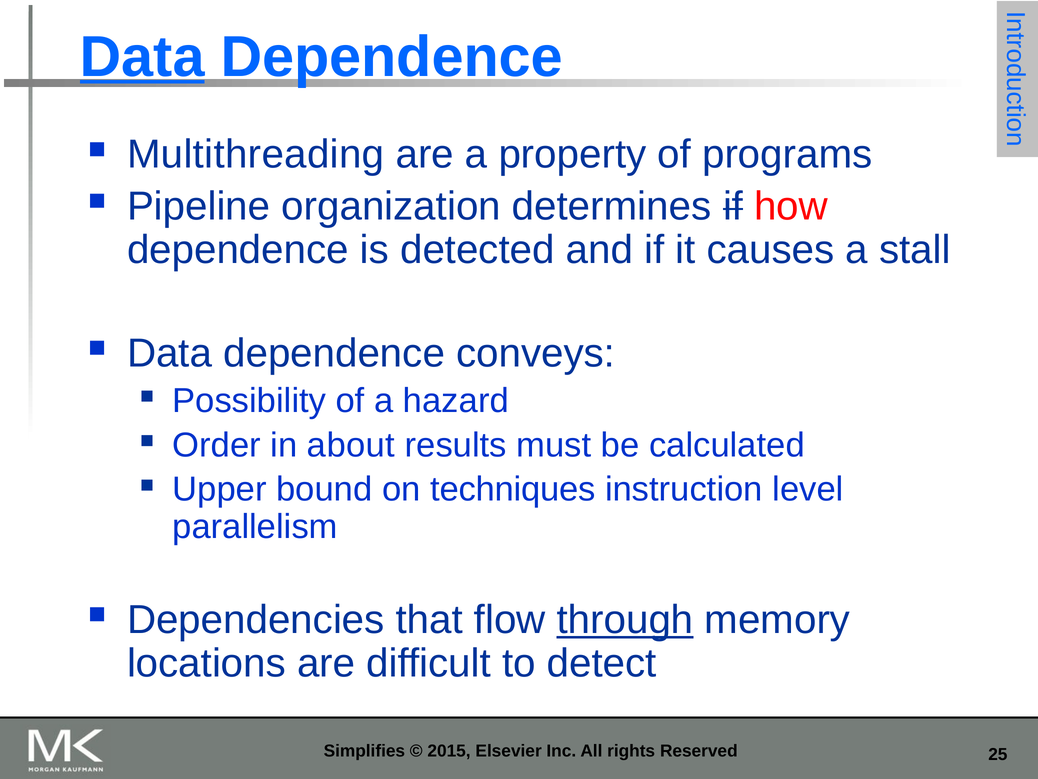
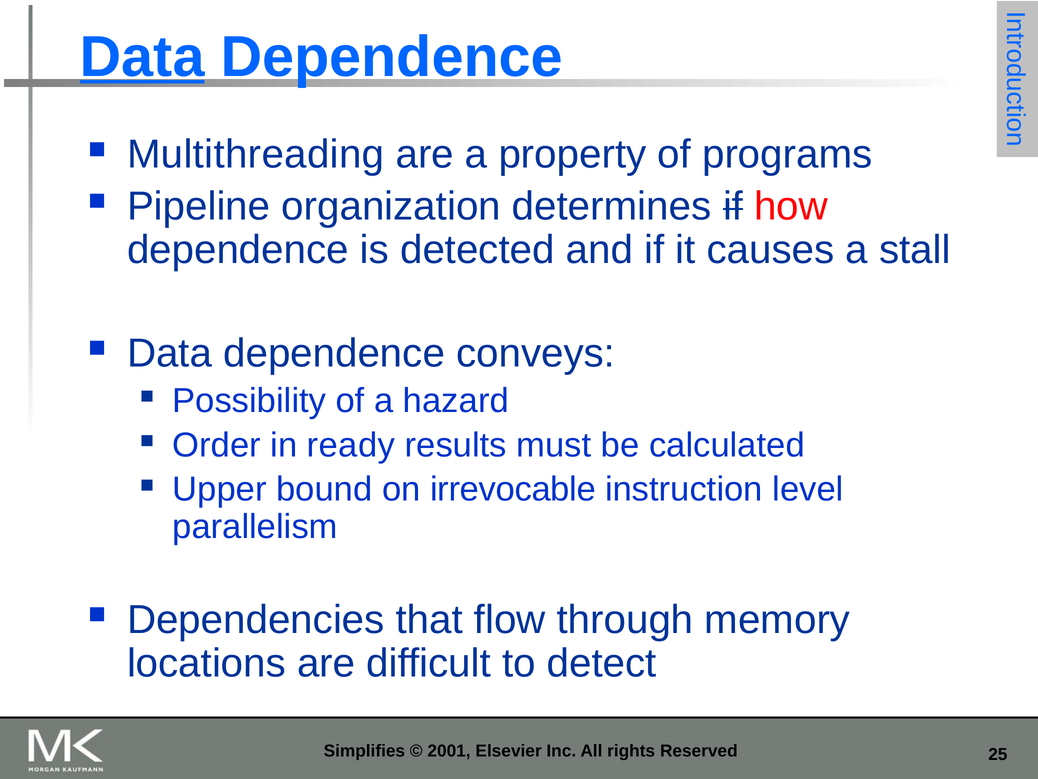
about: about -> ready (351, 445)
techniques: techniques -> irrevocable (513, 489)
through underline: present -> none (625, 619)
2015: 2015 -> 2001 (449, 751)
